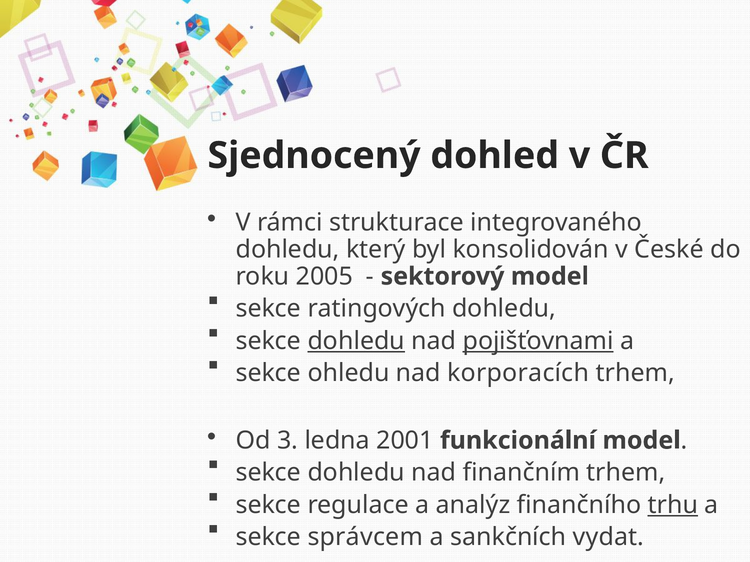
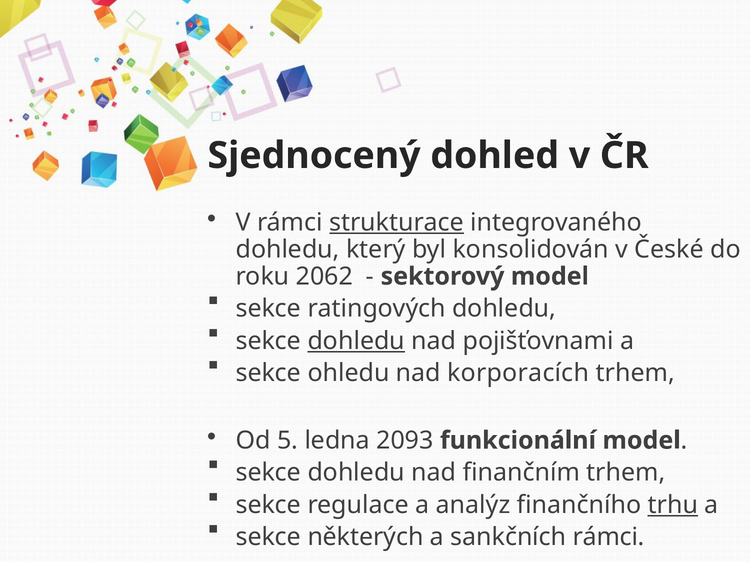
strukturace underline: none -> present (397, 223)
2005: 2005 -> 2062 (324, 277)
pojišťovnami underline: present -> none (538, 341)
3: 3 -> 5 (288, 441)
2001: 2001 -> 2093 (405, 441)
správcem: správcem -> některých (366, 538)
sankčních vydat: vydat -> rámci (609, 538)
